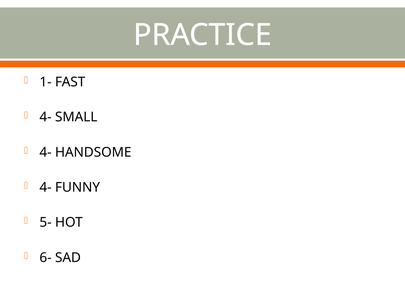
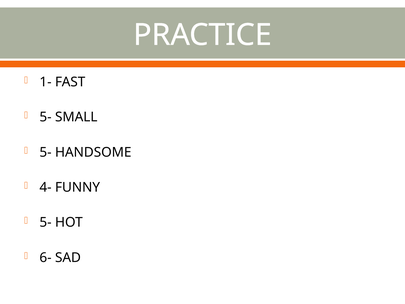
4-: 4- -> 5- (46, 117)
4-: 4- -> 5- (46, 152)
